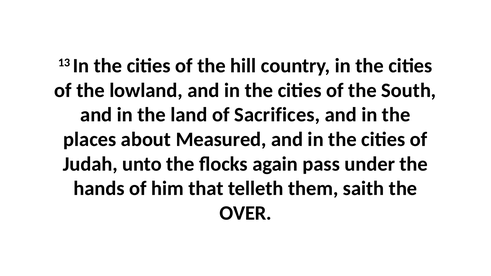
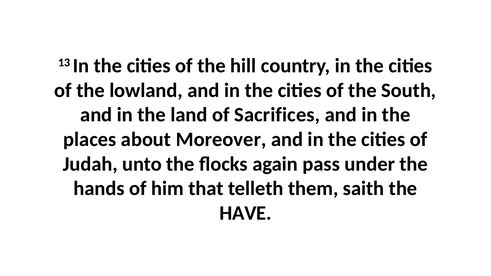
Measured: Measured -> Moreover (221, 140)
OVER: OVER -> HAVE (246, 213)
